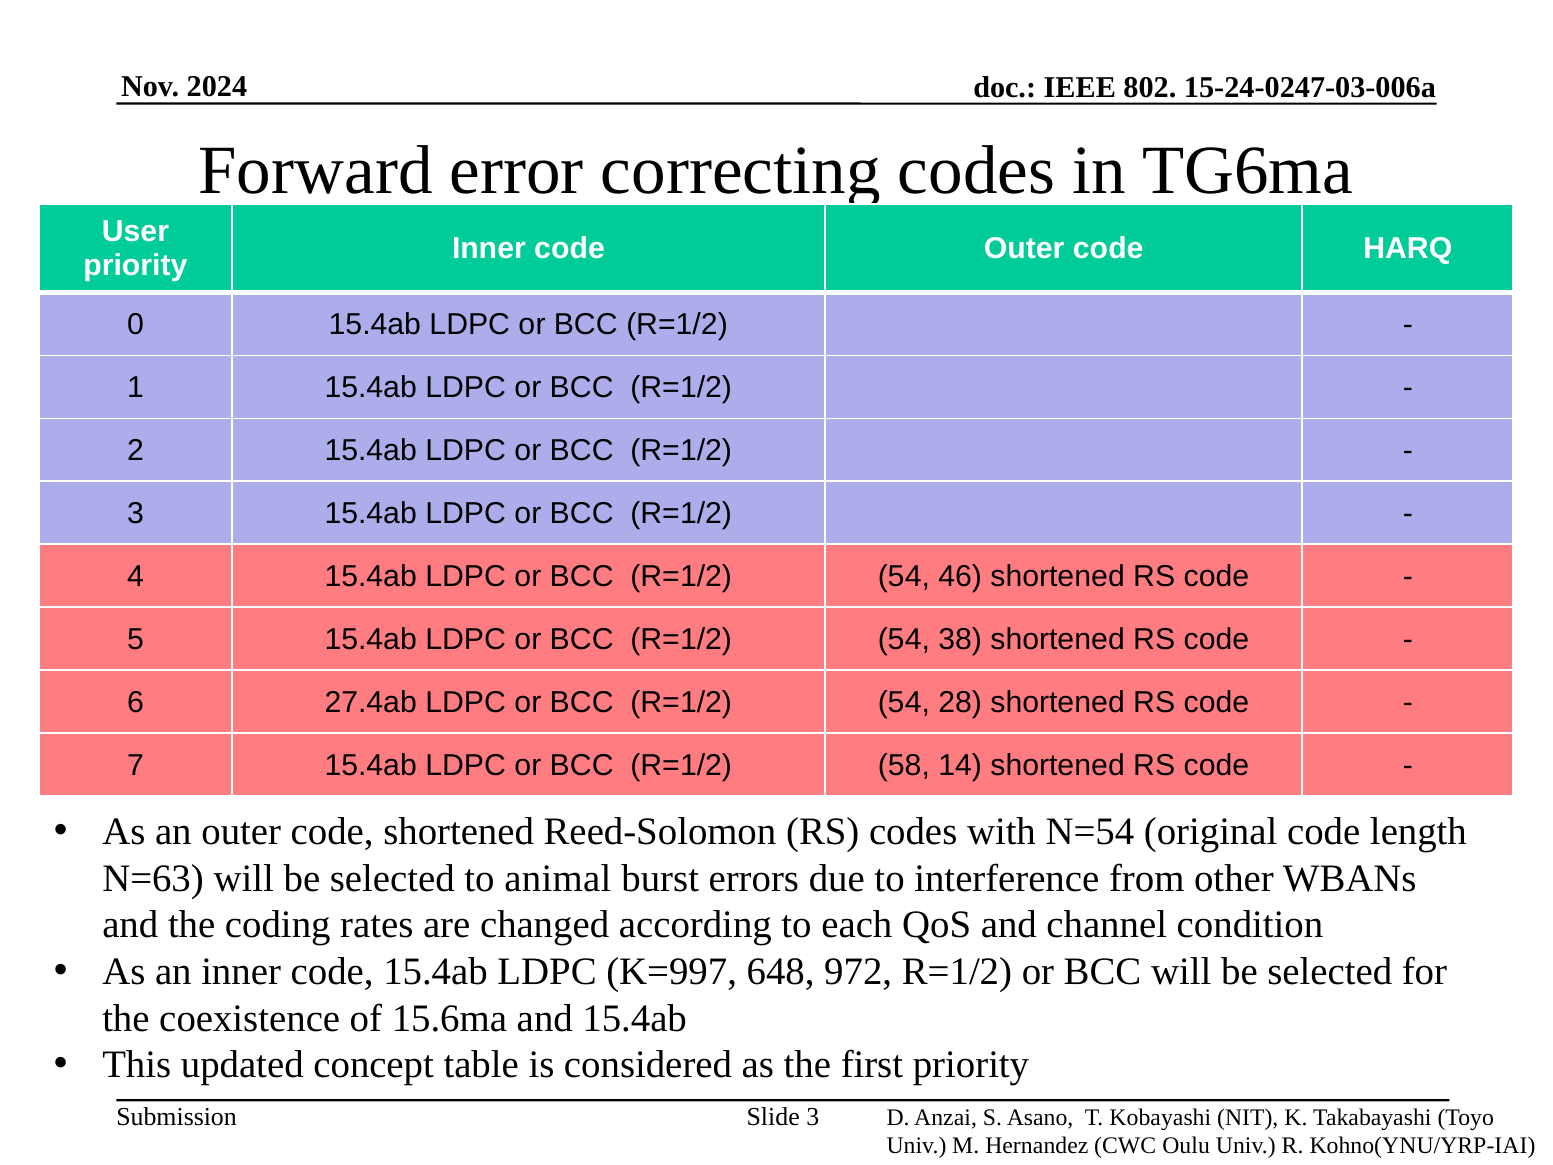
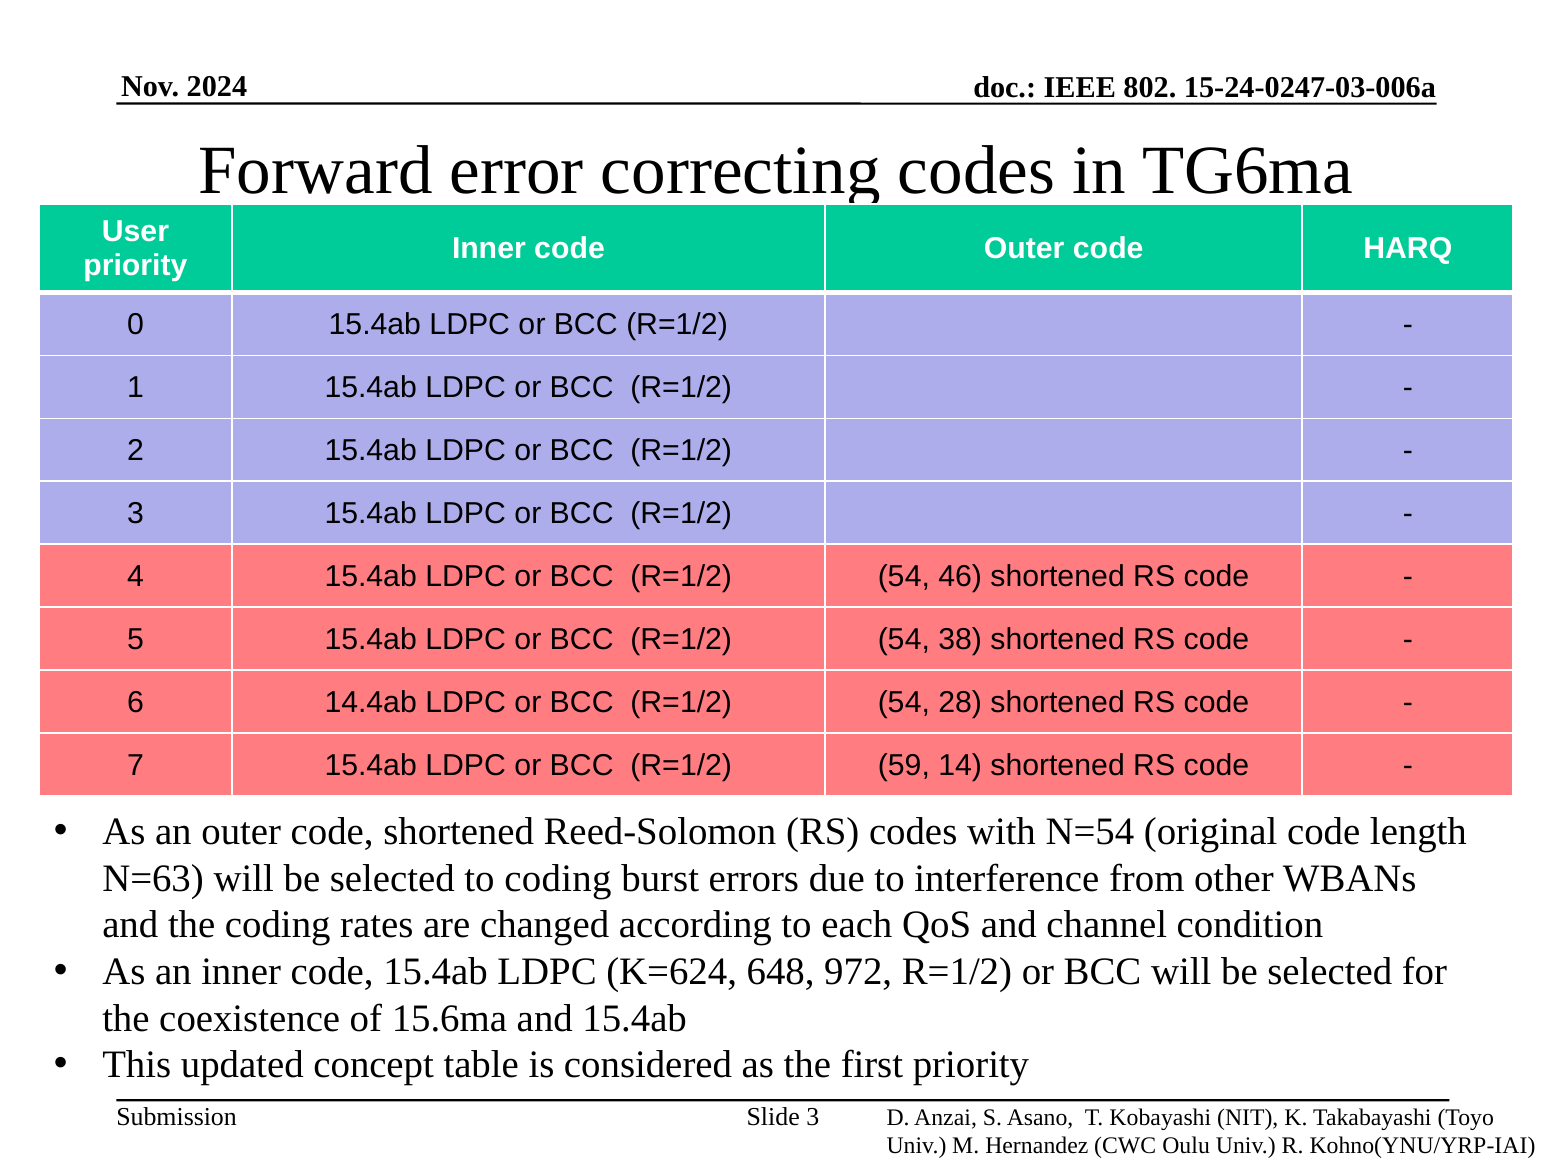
27.4ab: 27.4ab -> 14.4ab (371, 702)
58: 58 -> 59 (904, 765)
to animal: animal -> coding (558, 878)
K=997: K=997 -> K=624 (672, 971)
